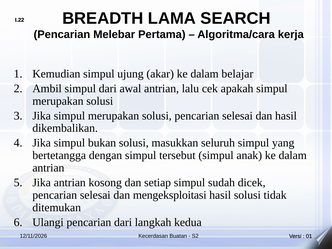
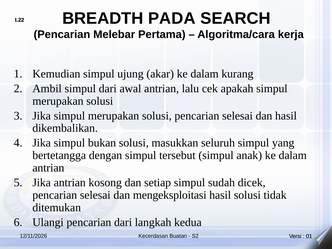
LAMA: LAMA -> PADA (172, 18)
belajar: belajar -> kurang (237, 74)
